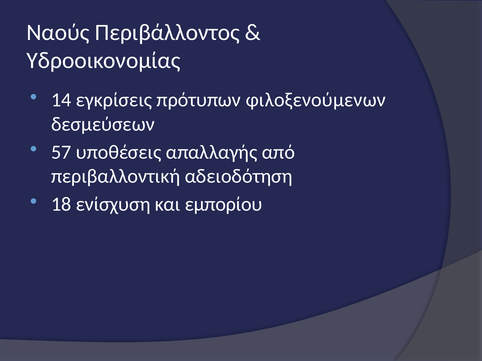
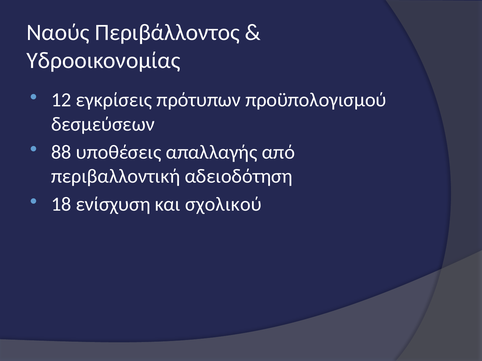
14: 14 -> 12 (61, 100)
φιλοξενούμενων: φιλοξενούμενων -> προϋπολογισμού (316, 100)
57: 57 -> 88 (61, 152)
εμπορίου: εμπορίου -> σχολικού (223, 205)
